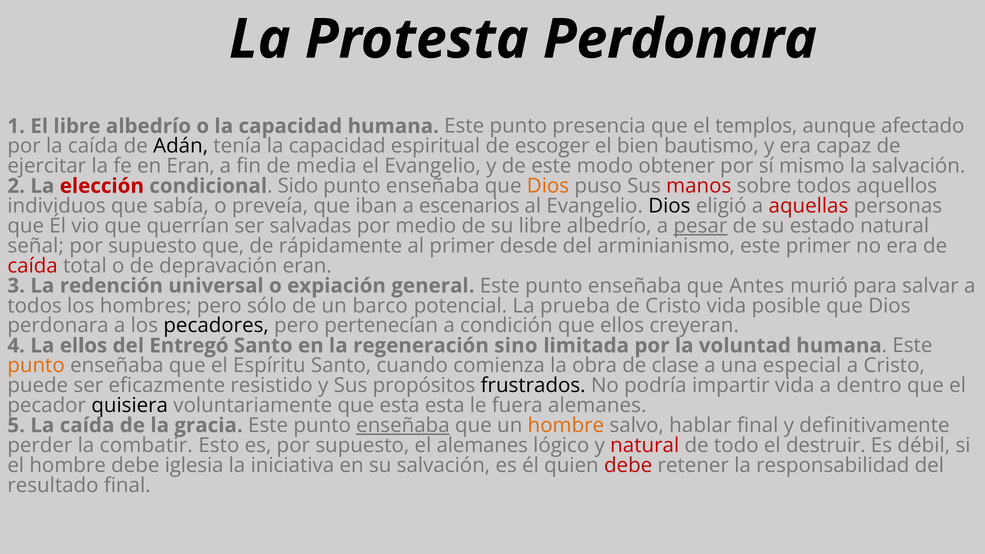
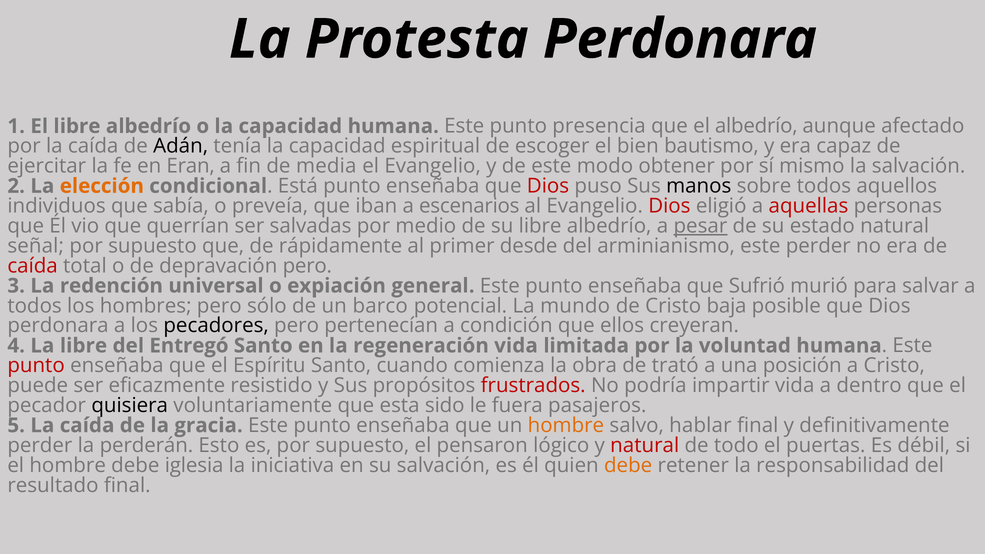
el templos: templos -> albedrío (756, 126)
elección colour: red -> orange (102, 186)
Sido: Sido -> Está (298, 186)
Dios colour: orange -> red (548, 186)
manos colour: red -> black (699, 186)
Dios colour: black -> red (669, 206)
este primer: primer -> perder (818, 246)
depravación eran: eran -> pero (307, 266)
Antes: Antes -> Sufrió (757, 286)
prueba: prueba -> mundo (575, 306)
Cristo vida: vida -> baja (727, 306)
La ellos: ellos -> libre (83, 346)
regeneración sino: sino -> vida (516, 346)
punto colour: orange -> red (36, 366)
clase: clase -> trató (675, 366)
especial: especial -> posición (802, 366)
frustrados colour: black -> red (533, 386)
esta esta: esta -> sido (445, 406)
fuera alemanes: alemanes -> pasajeros (597, 406)
enseñaba underline: present -> none (403, 425)
combatir: combatir -> perderán (146, 445)
el alemanes: alemanes -> pensaron (482, 445)
destruir: destruir -> puertas (826, 445)
debe colour: red -> orange (628, 465)
